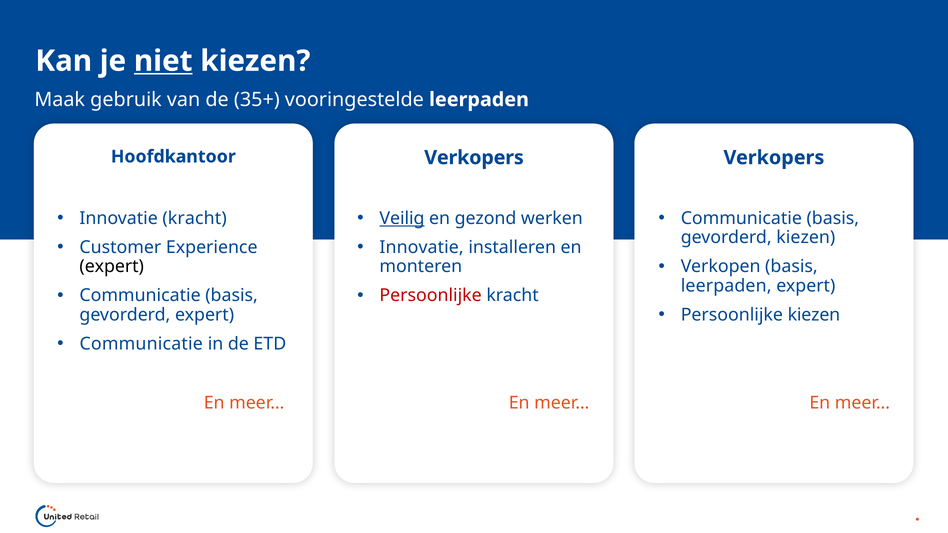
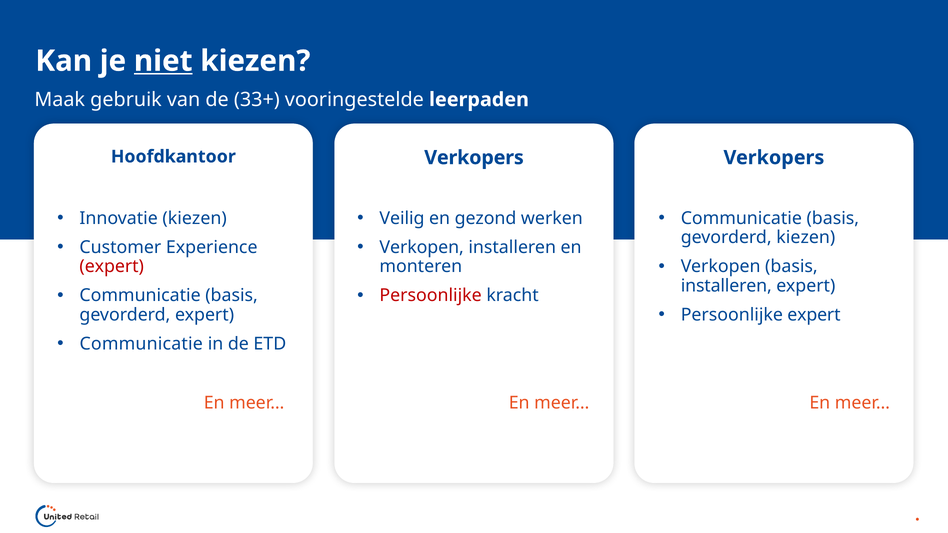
35+: 35+ -> 33+ (257, 100)
Innovatie kracht: kracht -> kiezen (195, 218)
Veilig underline: present -> none (402, 218)
Innovatie: Innovatie -> Verkopen (422, 247)
expert colour: black -> red (112, 267)
leerpaden: leerpaden -> installeren (726, 286)
Persoonlijke kiezen: kiezen -> expert (814, 315)
